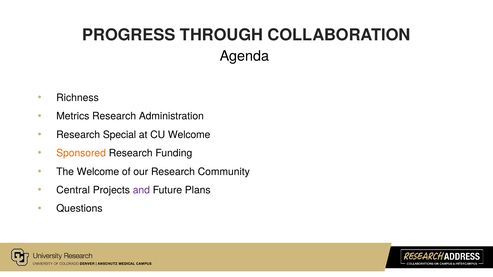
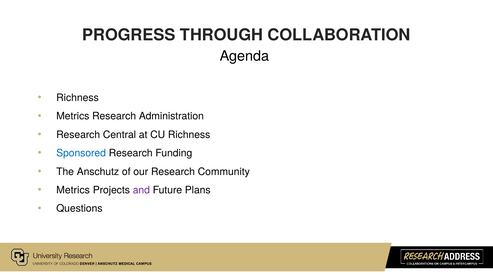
Special: Special -> Central (119, 135)
CU Welcome: Welcome -> Richness (189, 135)
Sponsored colour: orange -> blue (81, 153)
The Welcome: Welcome -> Anschutz (98, 172)
Central: Central -> Metrics (73, 190)
